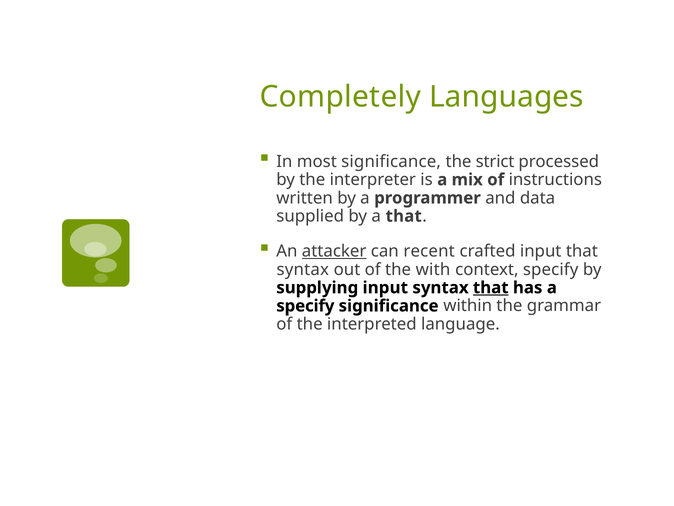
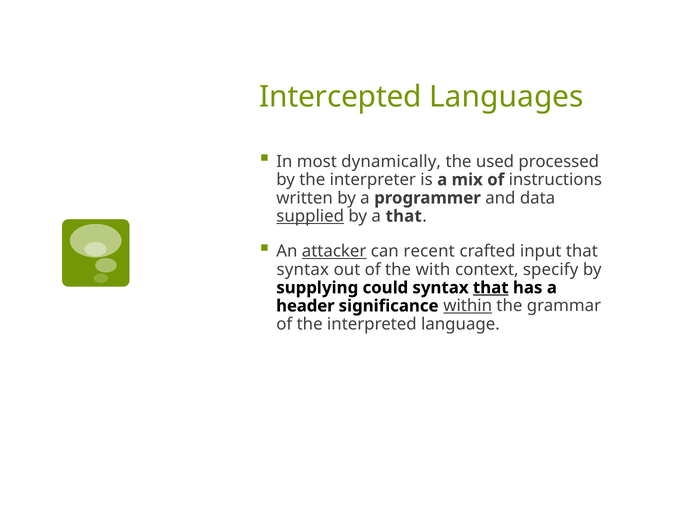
Completely: Completely -> Intercepted (341, 97)
most significance: significance -> dynamically (391, 161)
strict: strict -> used (495, 161)
supplied underline: none -> present (310, 216)
supplying input: input -> could (385, 287)
specify: specify -> header (305, 306)
within underline: none -> present (468, 306)
